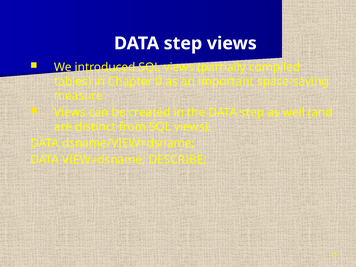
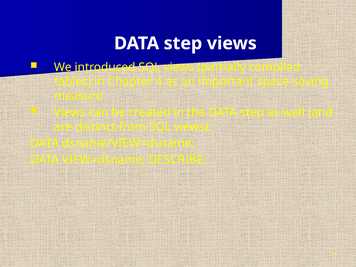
0: 0 -> 4 (159, 82)
